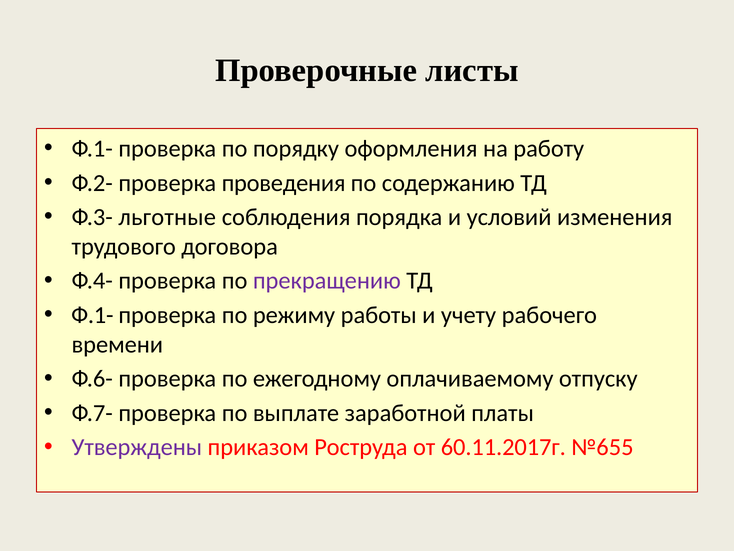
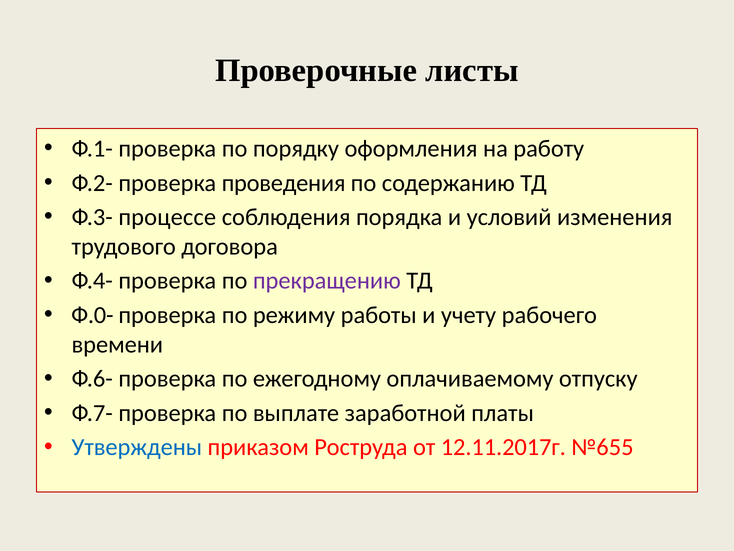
льготные: льготные -> процессе (167, 217)
Ф.1-: Ф.1- -> Ф.0- (92, 315)
Утверждены colour: purple -> blue (137, 447)
60.11.2017г: 60.11.2017г -> 12.11.2017г (503, 447)
